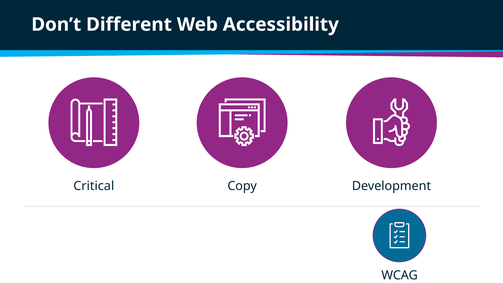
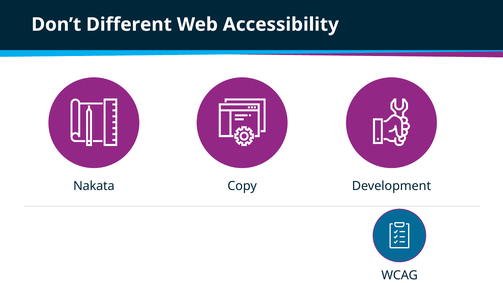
Critical: Critical -> Nakata (94, 186)
